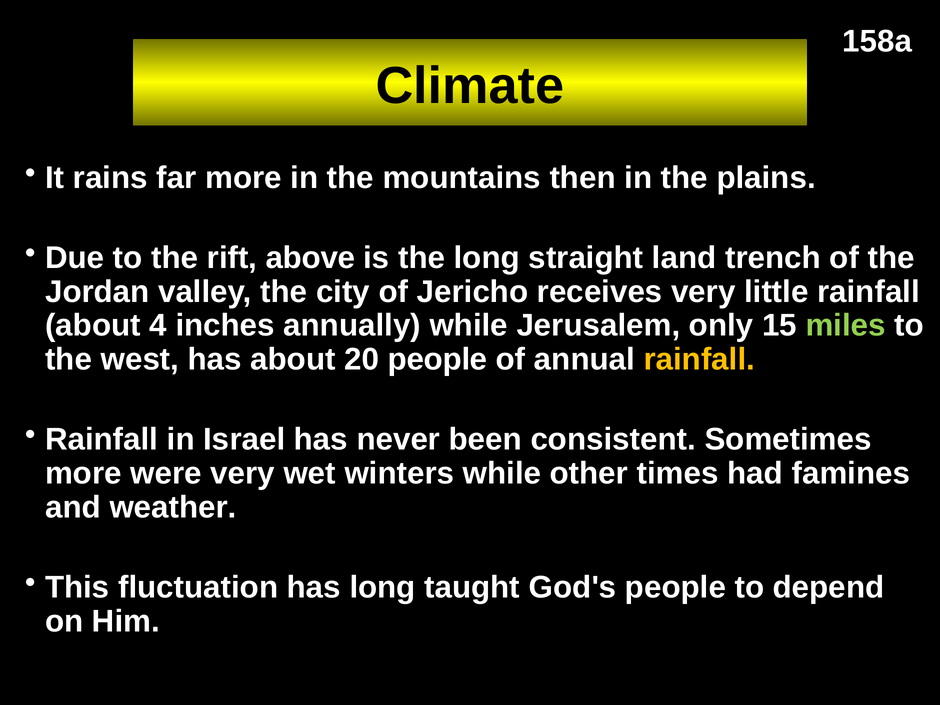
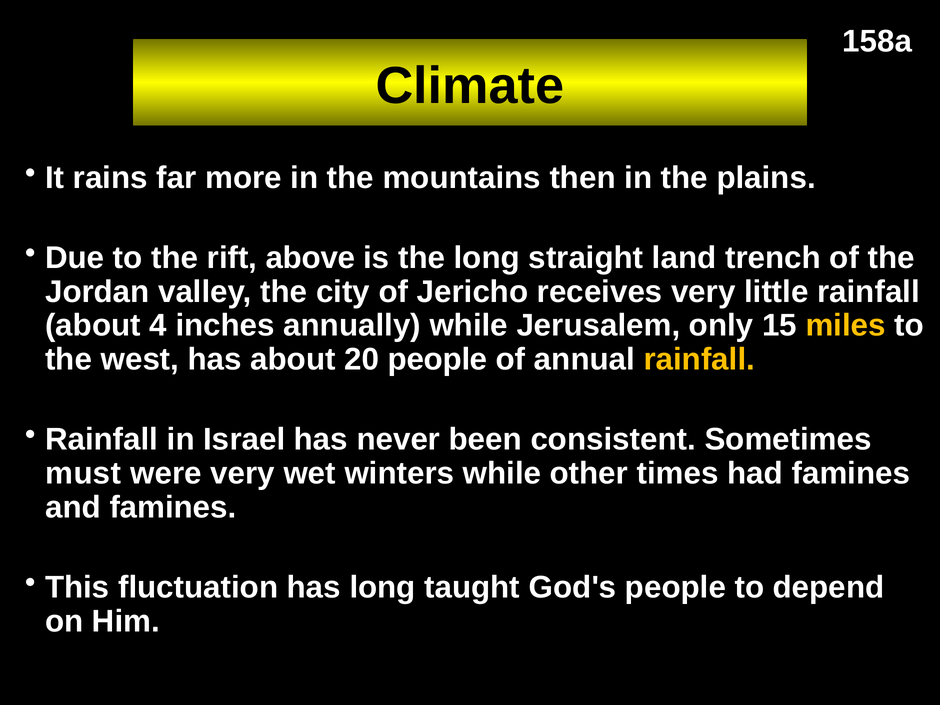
miles colour: light green -> yellow (846, 326)
more: more -> must (83, 473)
and weather: weather -> famines (173, 507)
